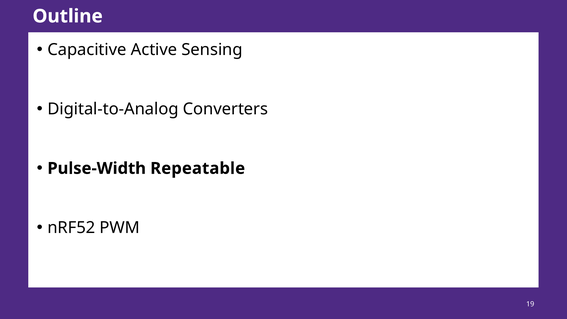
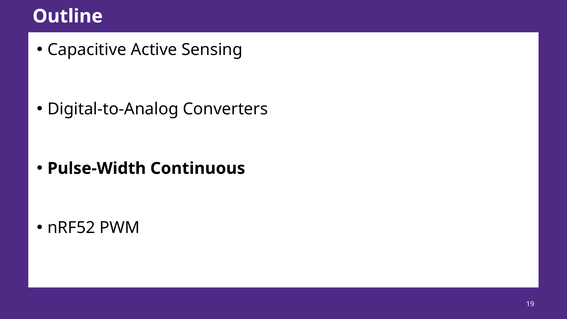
Repeatable: Repeatable -> Continuous (198, 168)
